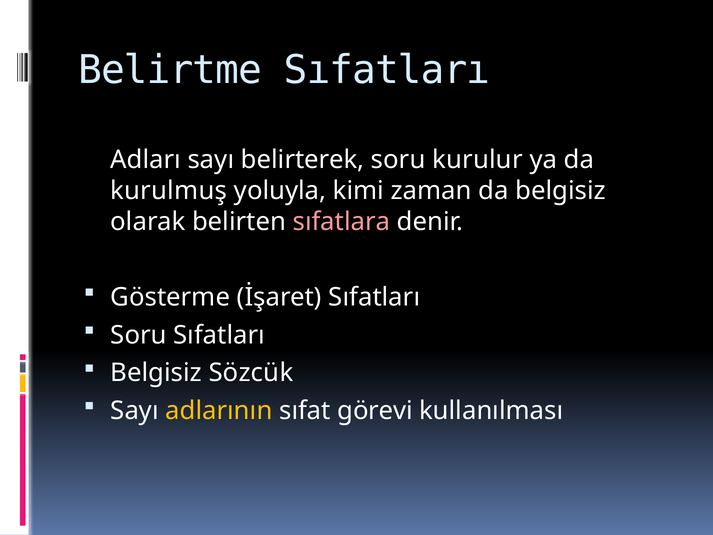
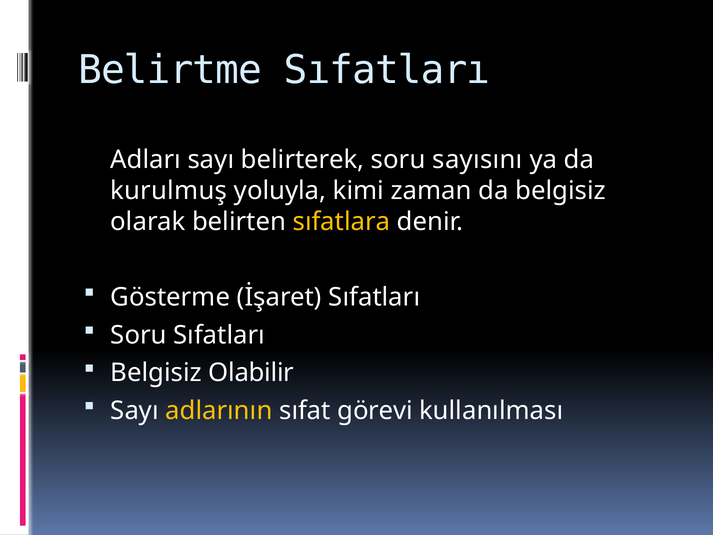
kurulur: kurulur -> sayısını (477, 160)
sıfatlara colour: pink -> yellow (341, 222)
Sözcük: Sözcük -> Olabilir (251, 373)
